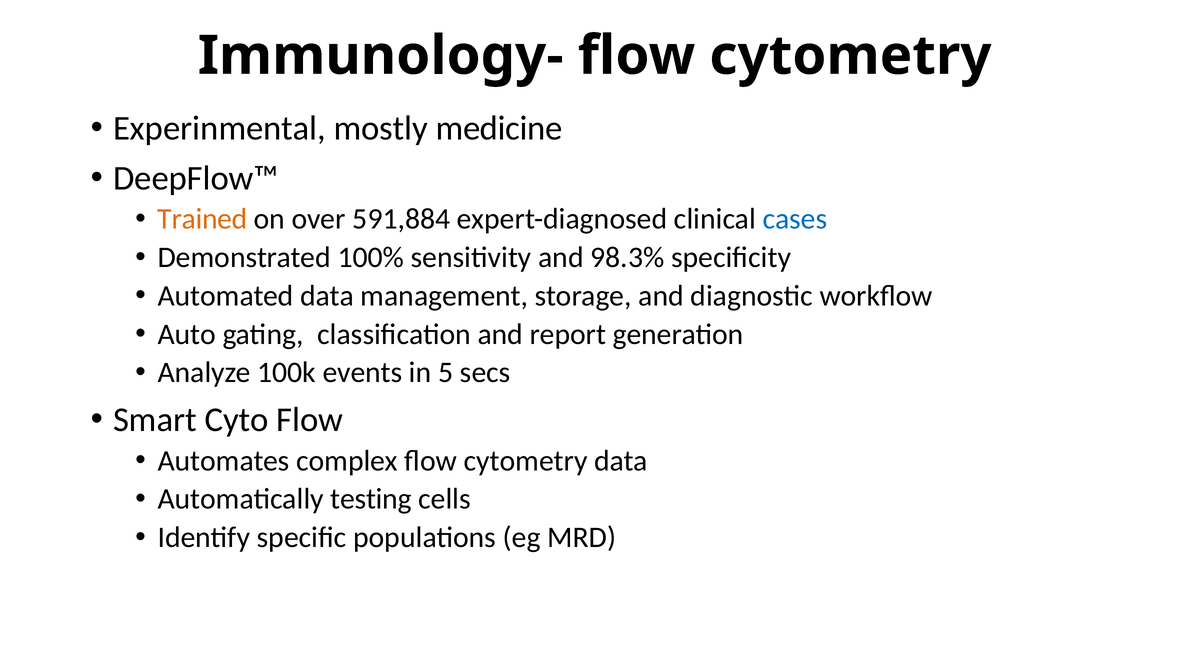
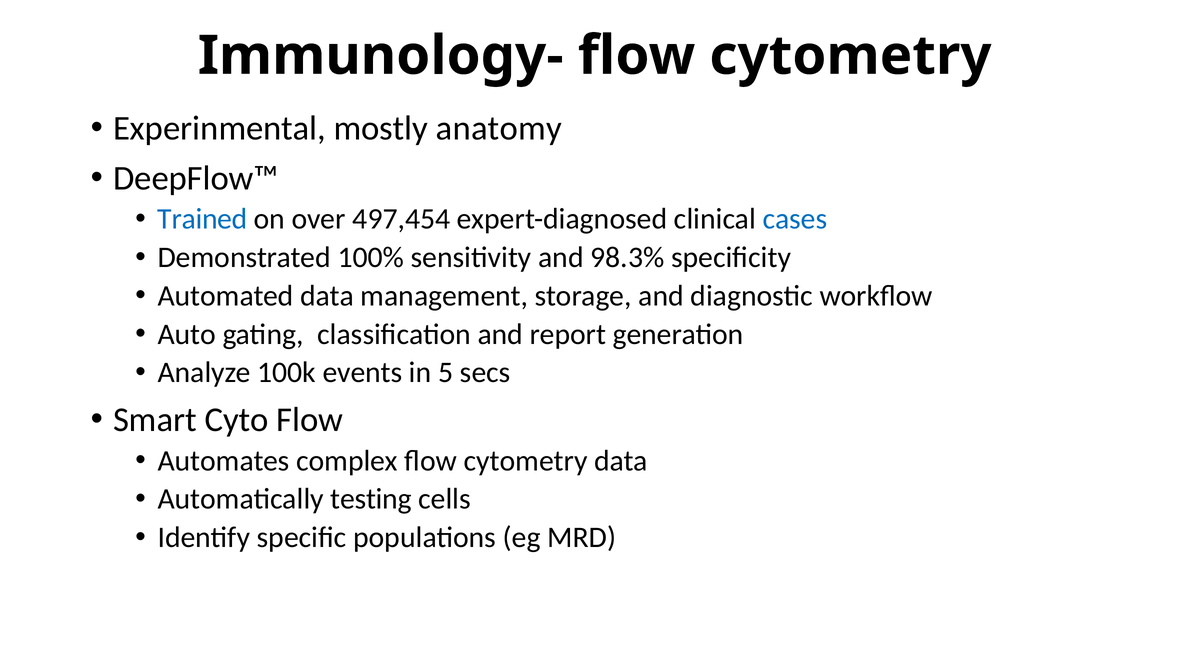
medicine: medicine -> anatomy (499, 128)
Trained colour: orange -> blue (202, 219)
591,884: 591,884 -> 497,454 (401, 219)
